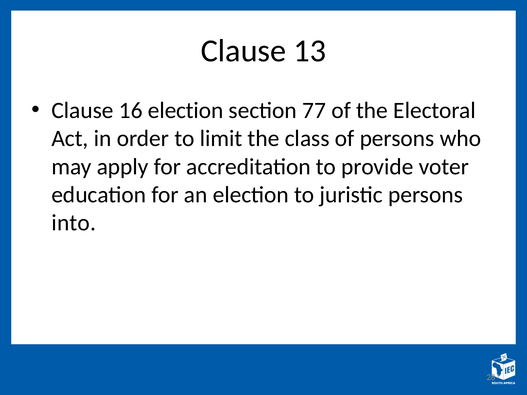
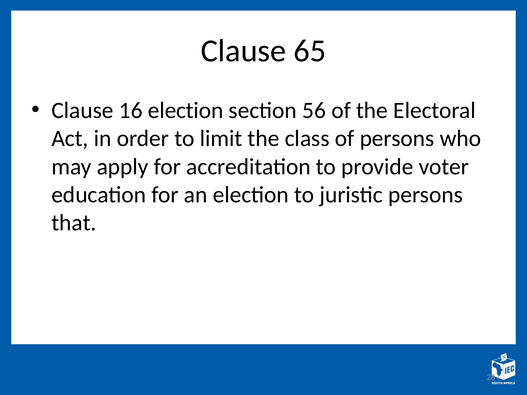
13: 13 -> 65 (310, 51)
77: 77 -> 56 (314, 111)
into: into -> that (74, 223)
